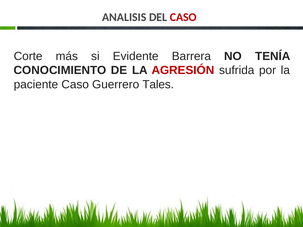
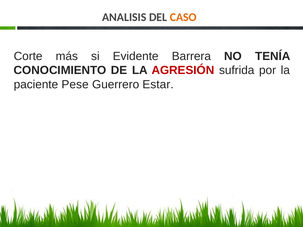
CASO colour: red -> orange (183, 17)
paciente Caso: Caso -> Pese (75, 84)
Tales: Tales -> Estar (158, 84)
